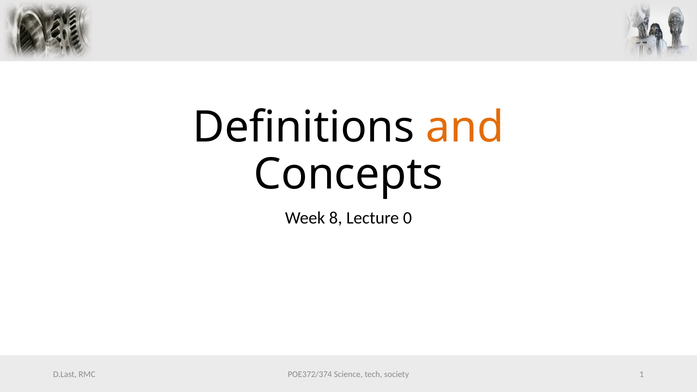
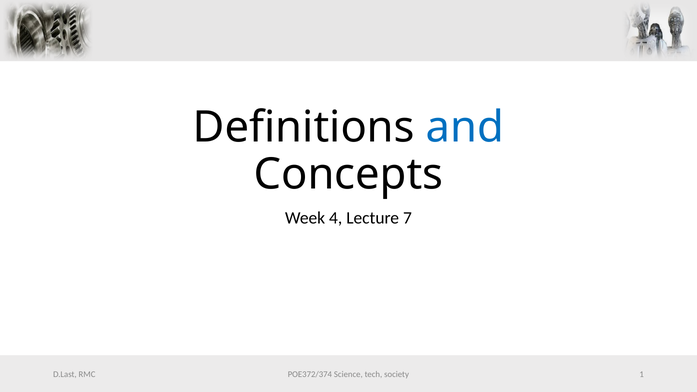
and colour: orange -> blue (465, 127)
8: 8 -> 4 (336, 218)
0: 0 -> 7 (407, 218)
